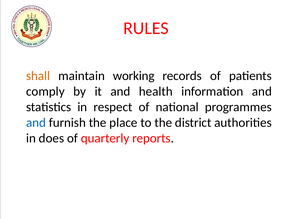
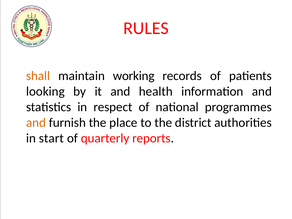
comply: comply -> looking (45, 91)
and colour: blue -> orange (36, 123)
does: does -> start (51, 138)
